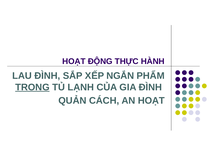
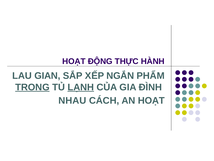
LAU ĐÌNH: ĐÌNH -> GIAN (47, 76)
LẠNH underline: none -> present (81, 87)
QUẢN: QUẢN -> NHAU (72, 100)
